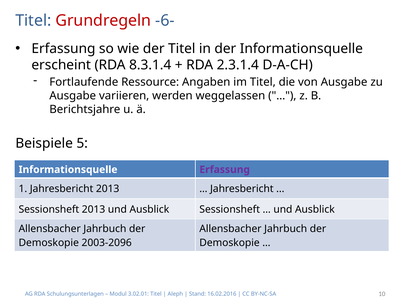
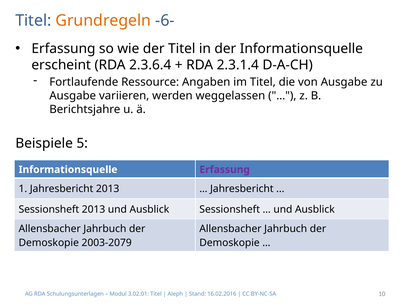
Grundregeln colour: red -> orange (103, 21)
8.3.1.4: 8.3.1.4 -> 2.3.6.4 (150, 65)
2003-2096: 2003-2096 -> 2003-2079 (107, 243)
